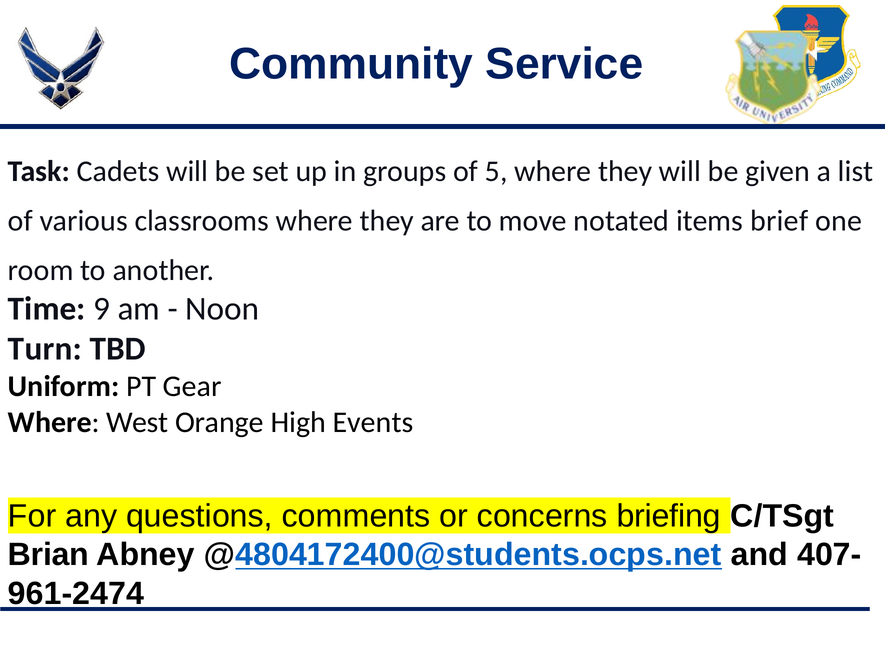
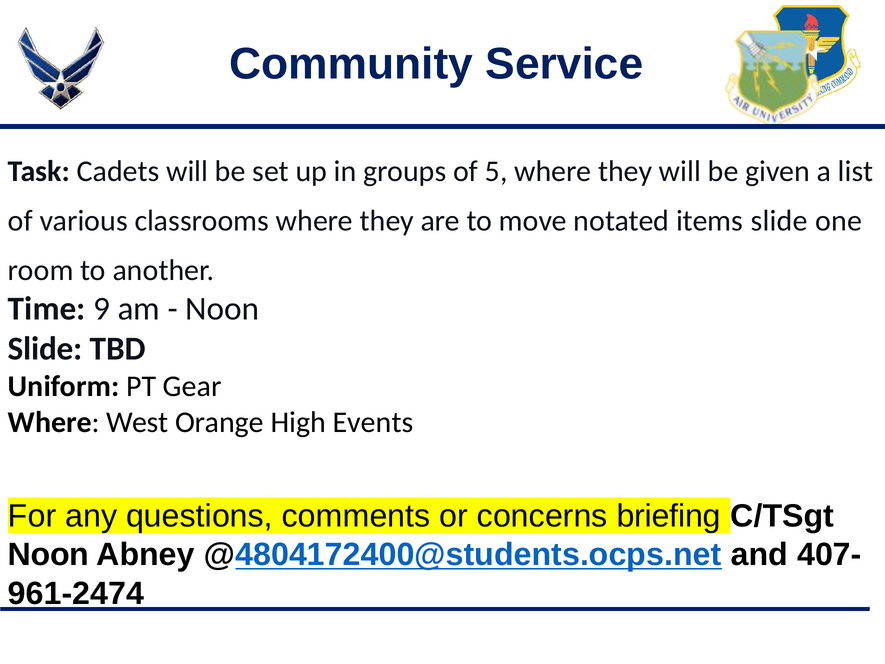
items brief: brief -> slide (779, 221)
Turn: Turn -> Slide (45, 348)
Brian: Brian -> Noon (48, 555)
